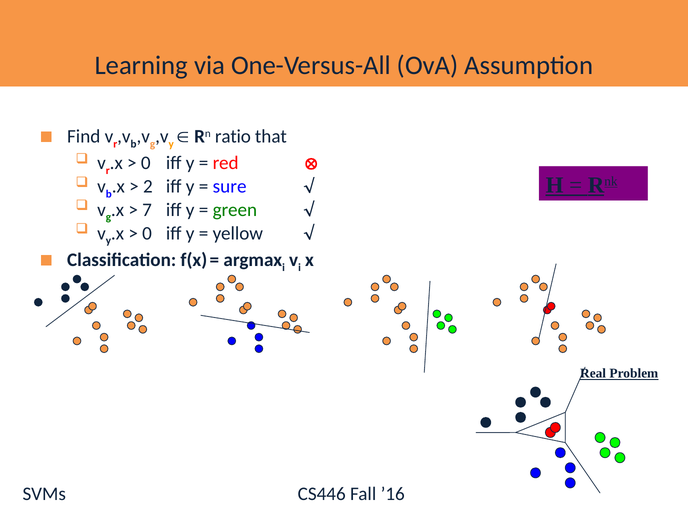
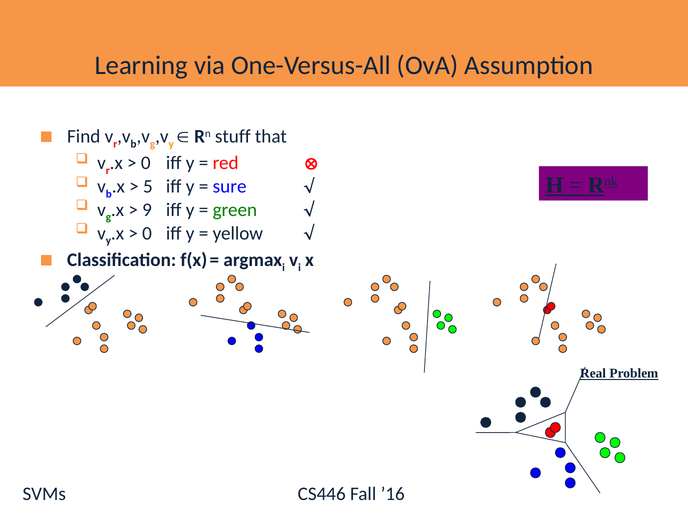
ratio: ratio -> stuff (233, 137)
2: 2 -> 5 (148, 186)
7: 7 -> 9 (147, 210)
